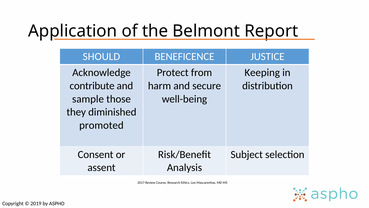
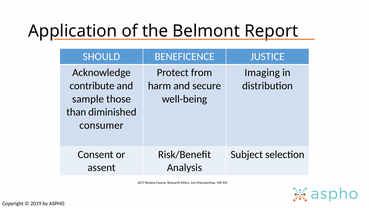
Keeping: Keeping -> Imaging (262, 72)
they: they -> than (76, 112)
promoted: promoted -> consumer (101, 125)
